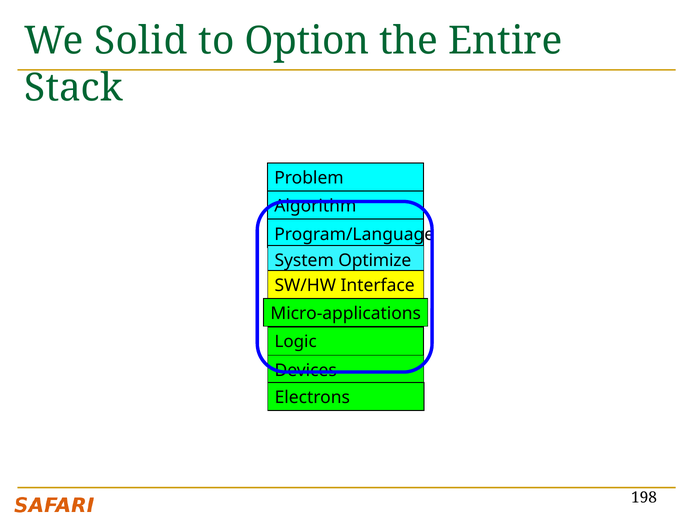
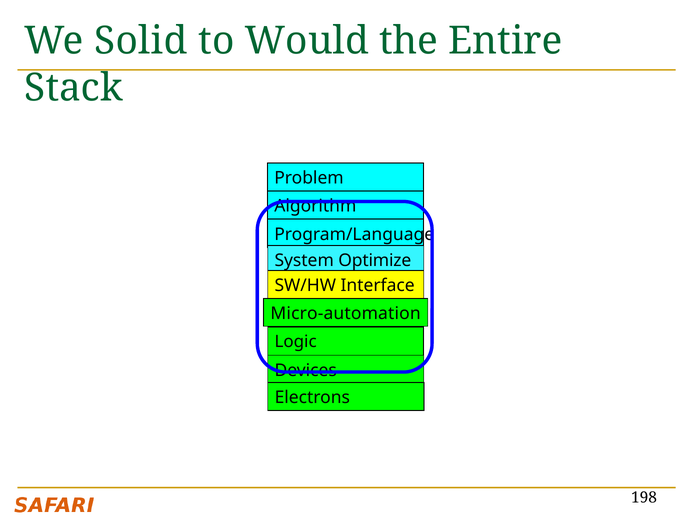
Option: Option -> Would (307, 41)
Micro-applications: Micro-applications -> Micro-automation (346, 314)
